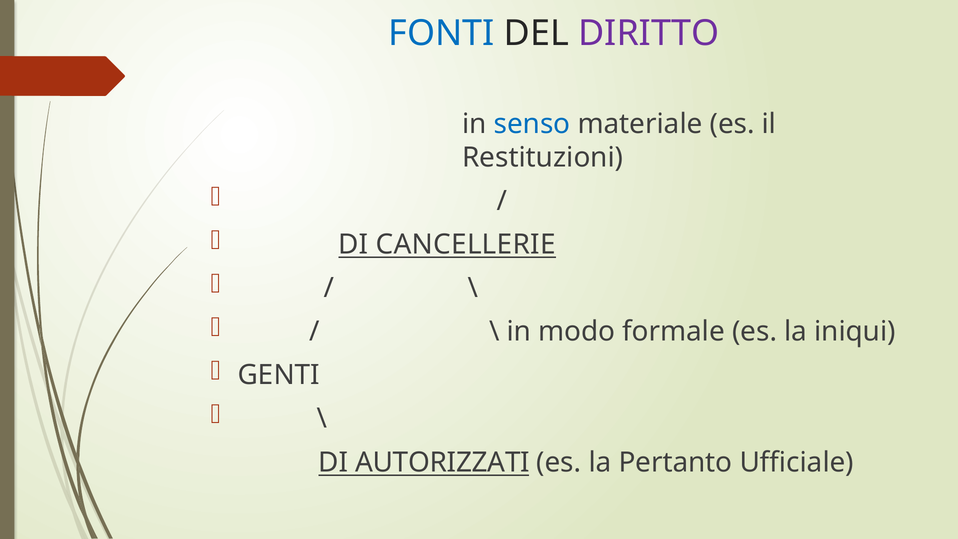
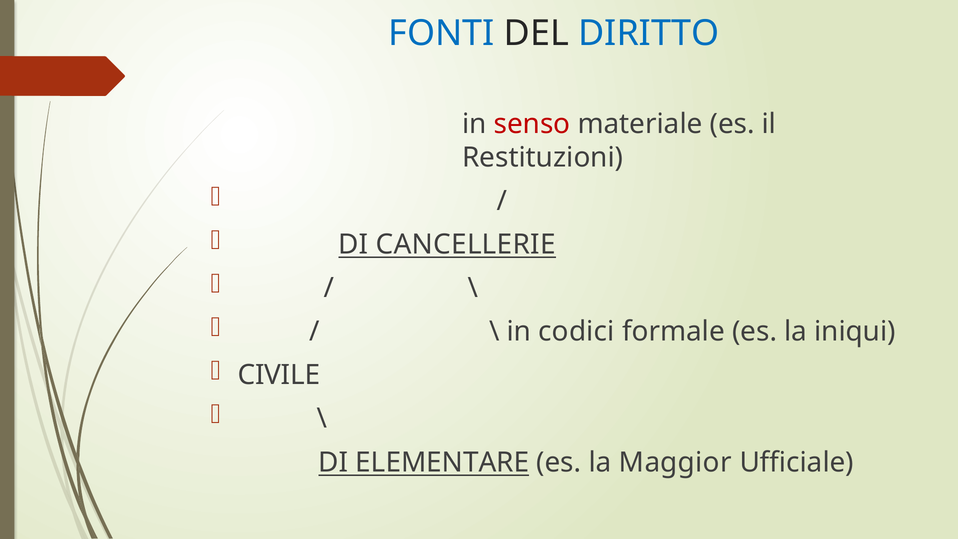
DIRITTO colour: purple -> blue (649, 33)
senso colour: blue -> red (532, 124)
modo: modo -> codici (576, 332)
GENTI: GENTI -> CIVILE (279, 375)
AUTORIZZATI: AUTORIZZATI -> ELEMENTARE (442, 462)
Pertanto: Pertanto -> Maggior (675, 462)
